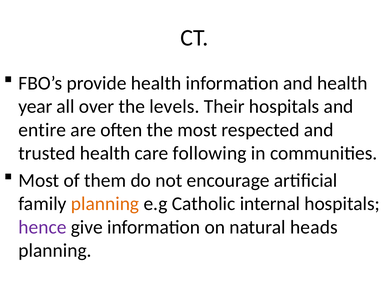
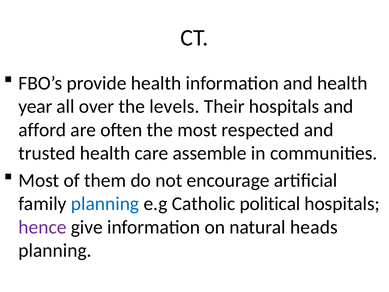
entire: entire -> afford (42, 130)
following: following -> assemble (210, 153)
planning colour: orange -> blue (105, 204)
internal: internal -> political (270, 204)
